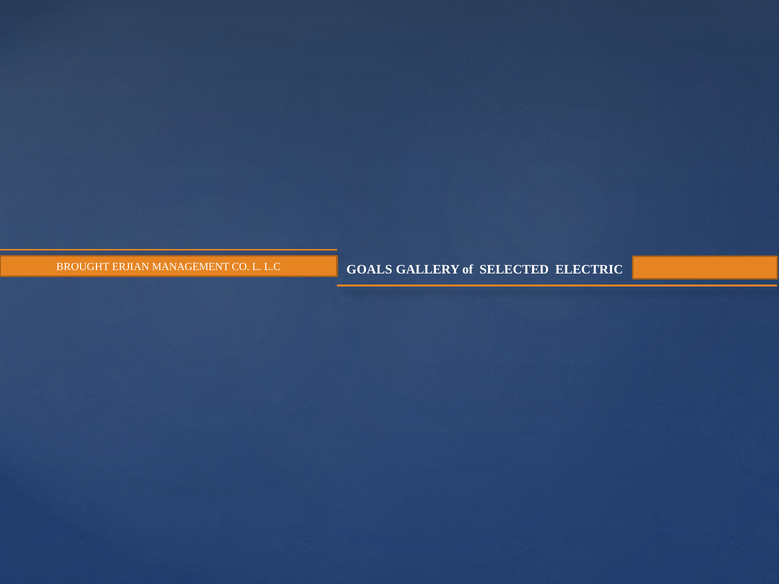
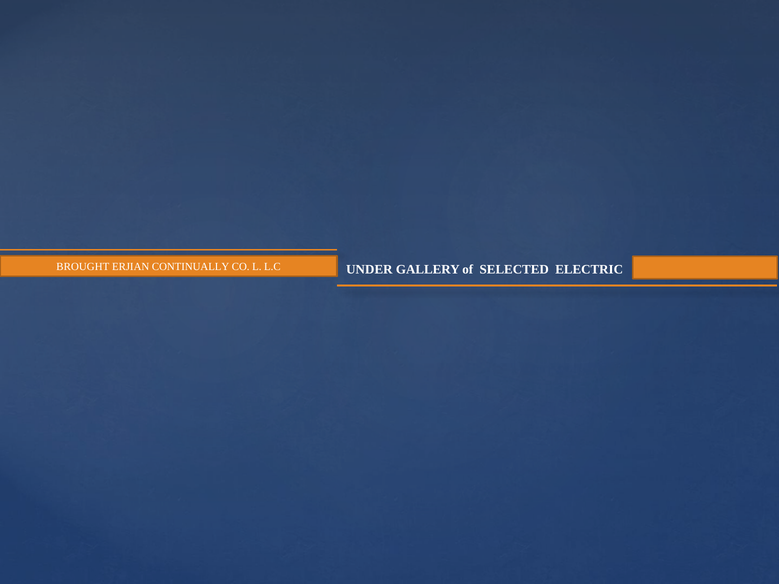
MANAGEMENT: MANAGEMENT -> CONTINUALLY (191, 267)
GOALS: GOALS -> UNDER (369, 269)
